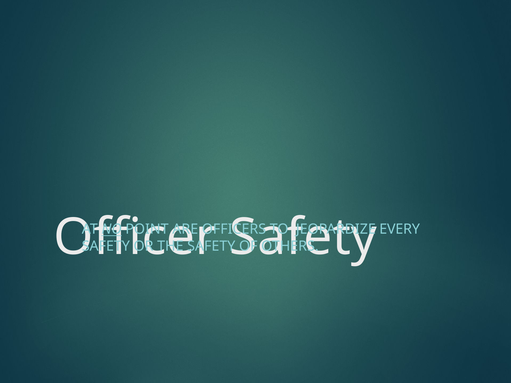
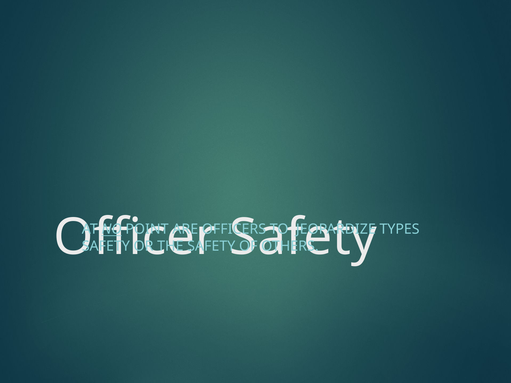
EVERY: EVERY -> TYPES (400, 229)
